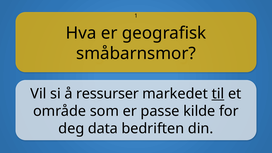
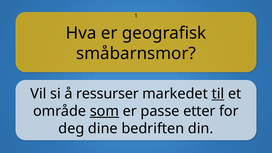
som underline: none -> present (104, 111)
kilde: kilde -> etter (199, 111)
data: data -> dine (103, 128)
